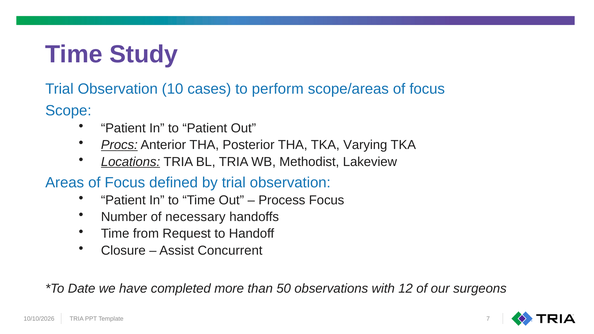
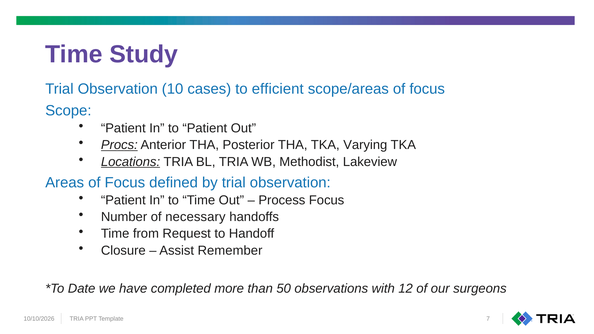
perform: perform -> efficient (278, 89)
Concurrent: Concurrent -> Remember (230, 251)
